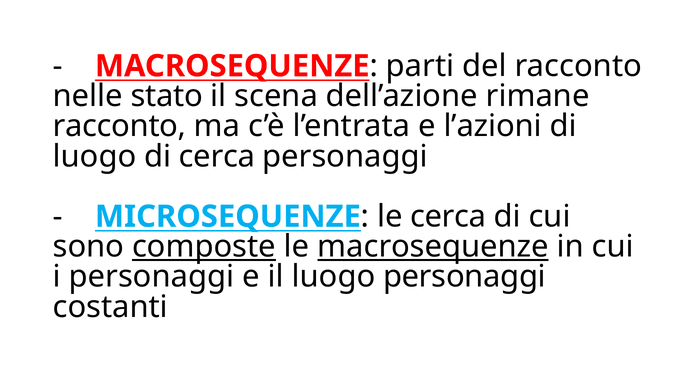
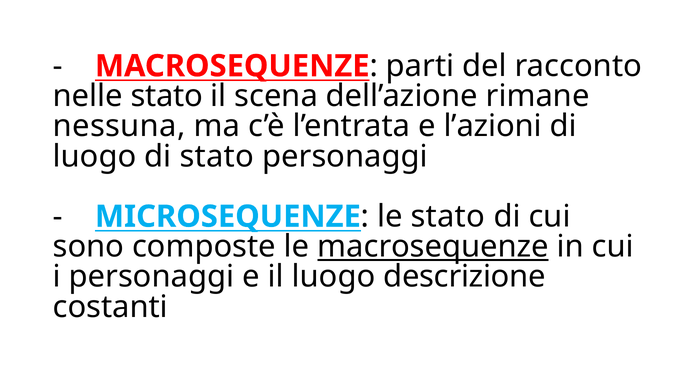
racconto: racconto -> nessuna (119, 126)
di cerca: cerca -> stato (217, 156)
le cerca: cerca -> stato (448, 217)
composte underline: present -> none (204, 247)
luogo personaggi: personaggi -> descrizione (464, 277)
